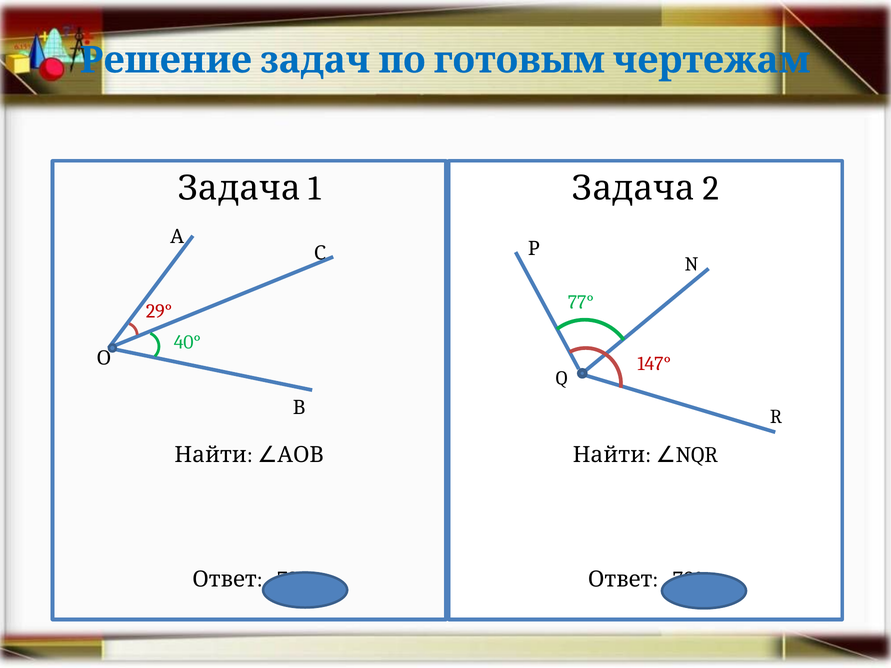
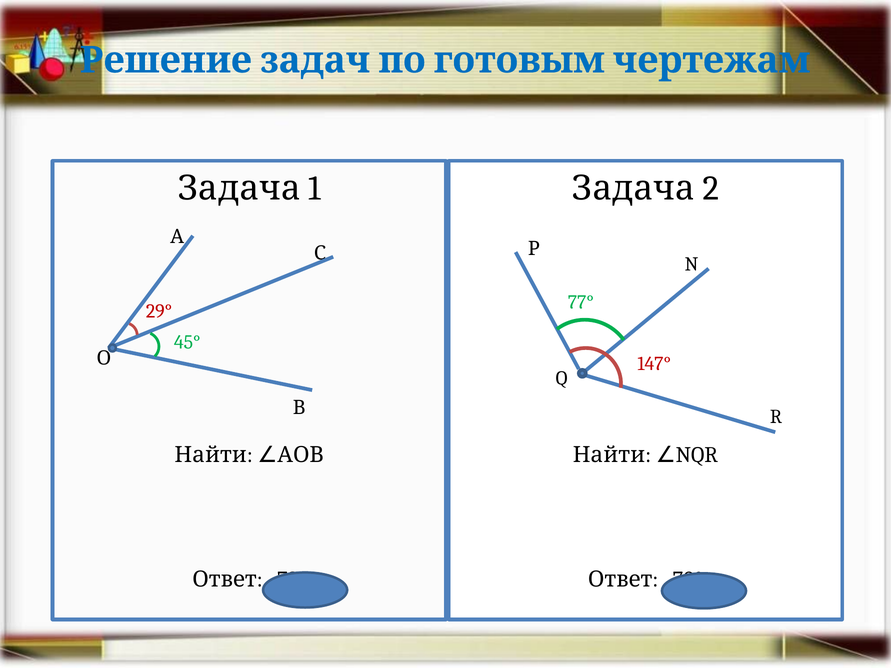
40°: 40° -> 45° (187, 343)
